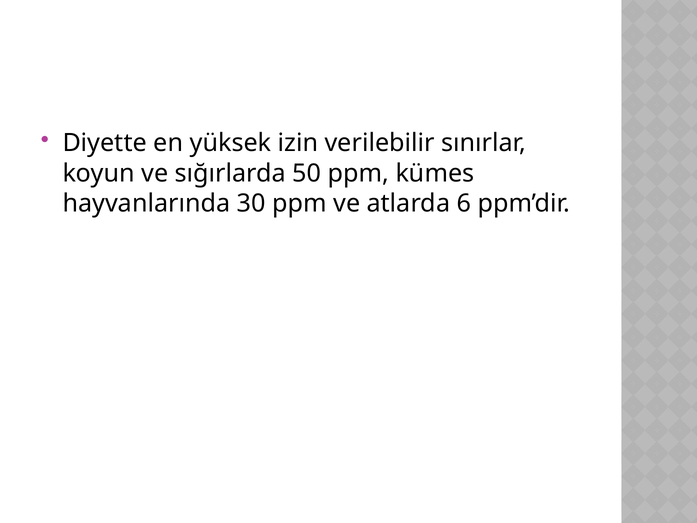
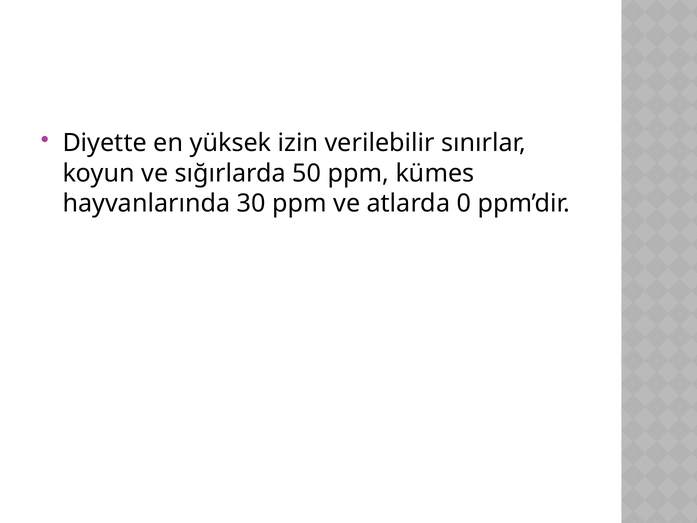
6: 6 -> 0 (464, 203)
